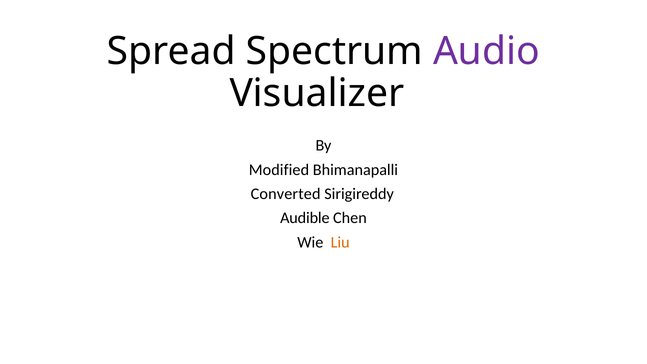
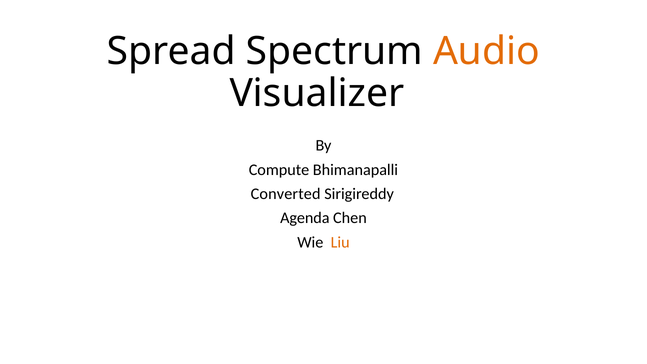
Audio colour: purple -> orange (486, 51)
Modified: Modified -> Compute (279, 170)
Audible: Audible -> Agenda (305, 218)
